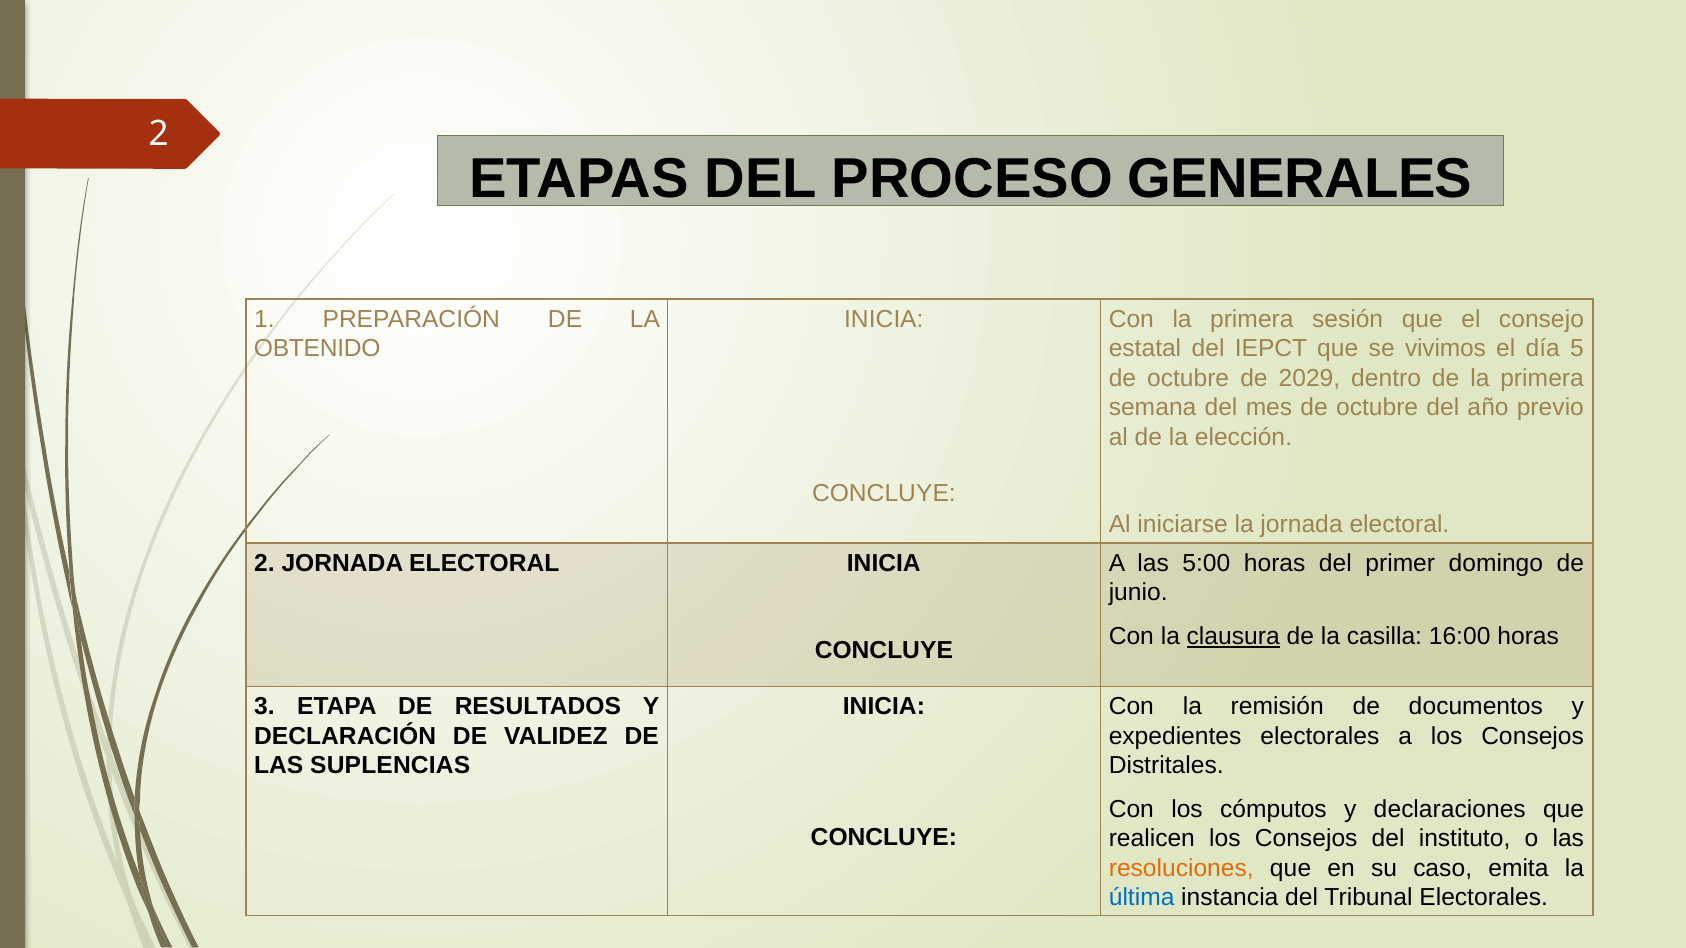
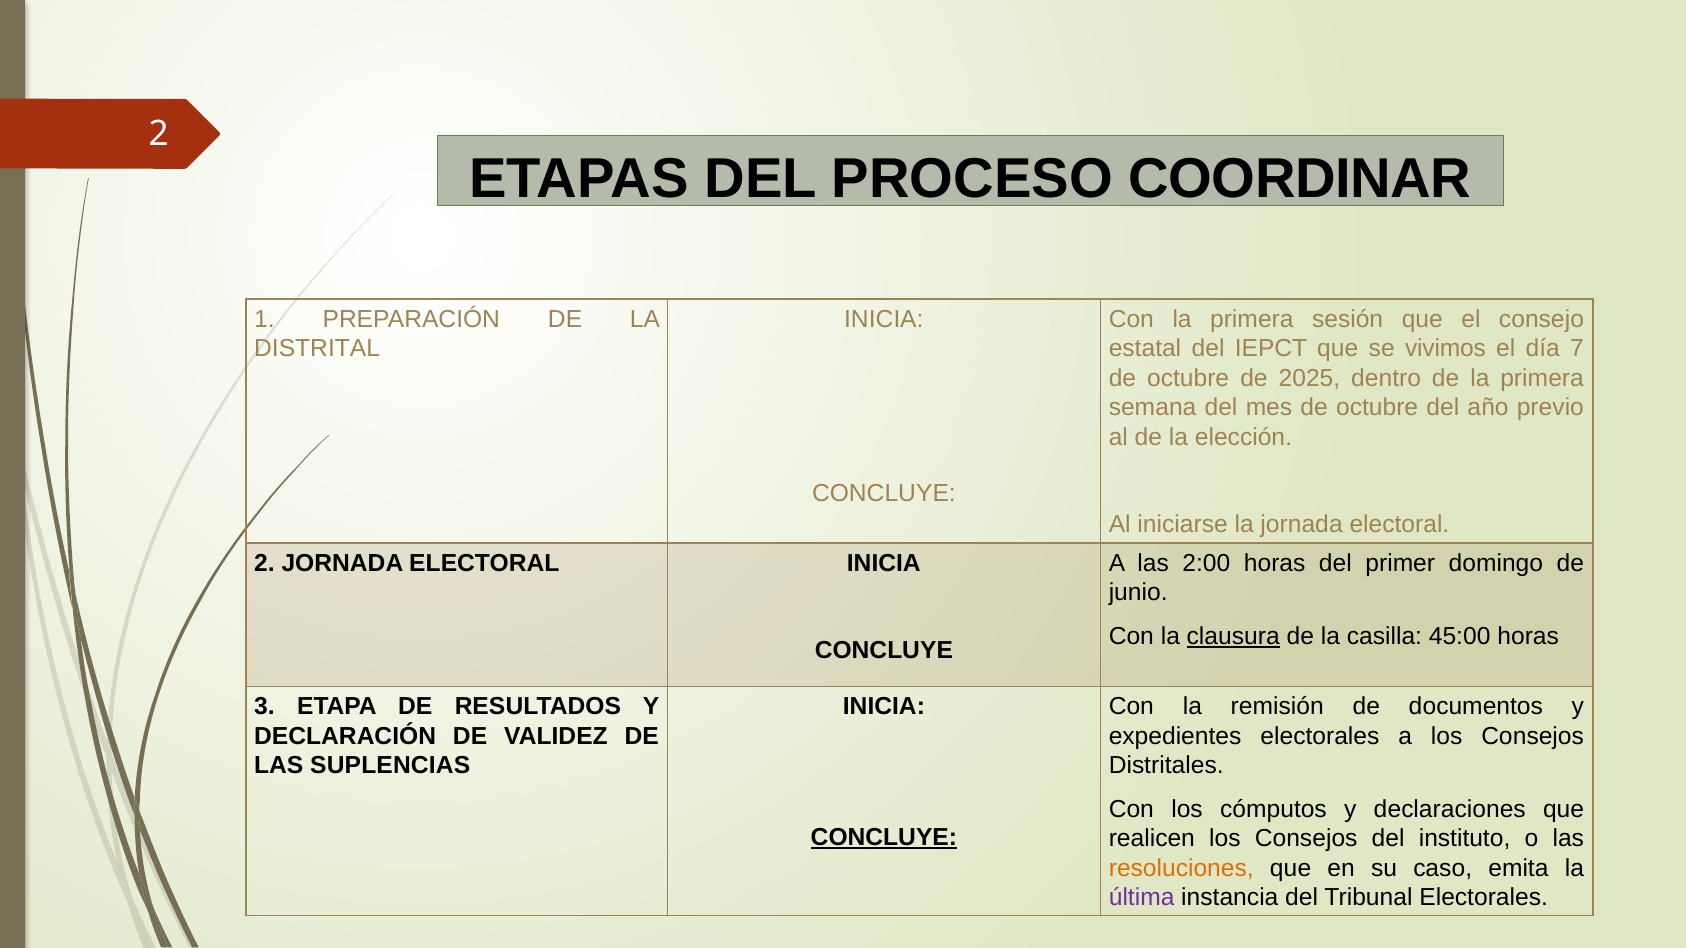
GENERALES: GENERALES -> COORDINAR (1300, 179)
OBTENIDO: OBTENIDO -> DISTRITAL (317, 349)
5: 5 -> 7 (1577, 349)
2029: 2029 -> 2025 (1309, 378)
5:00: 5:00 -> 2:00 (1206, 564)
16:00: 16:00 -> 45:00 (1460, 637)
CONCLUYE underline: none -> present (884, 838)
última colour: blue -> purple (1142, 898)
